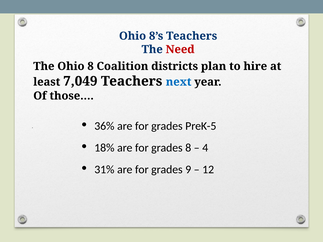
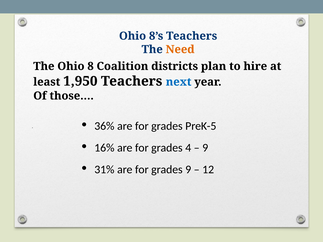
Need colour: red -> orange (180, 49)
7,049: 7,049 -> 1,950 (80, 81)
18%: 18% -> 16% (104, 148)
grades 8: 8 -> 4 (188, 148)
4: 4 -> 9 (205, 148)
